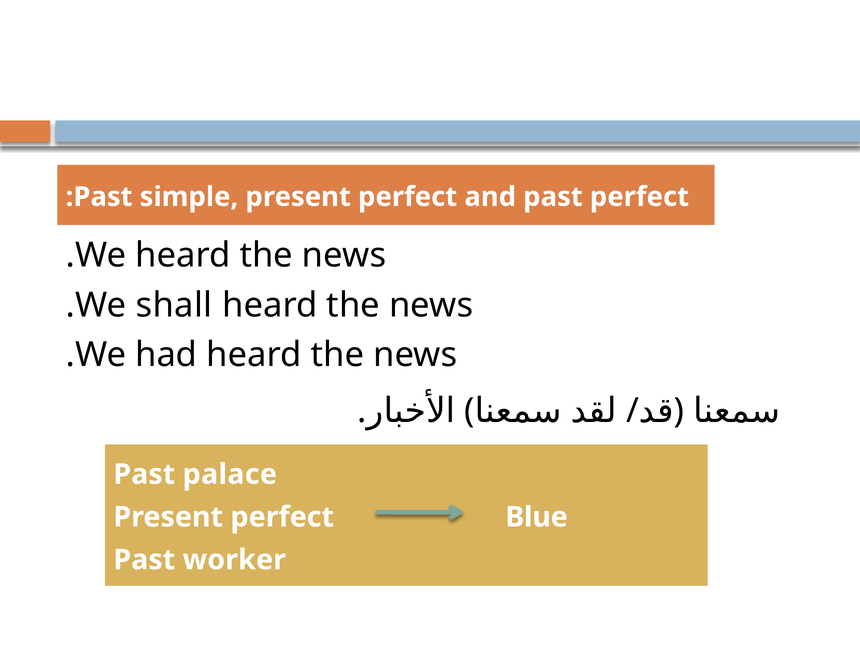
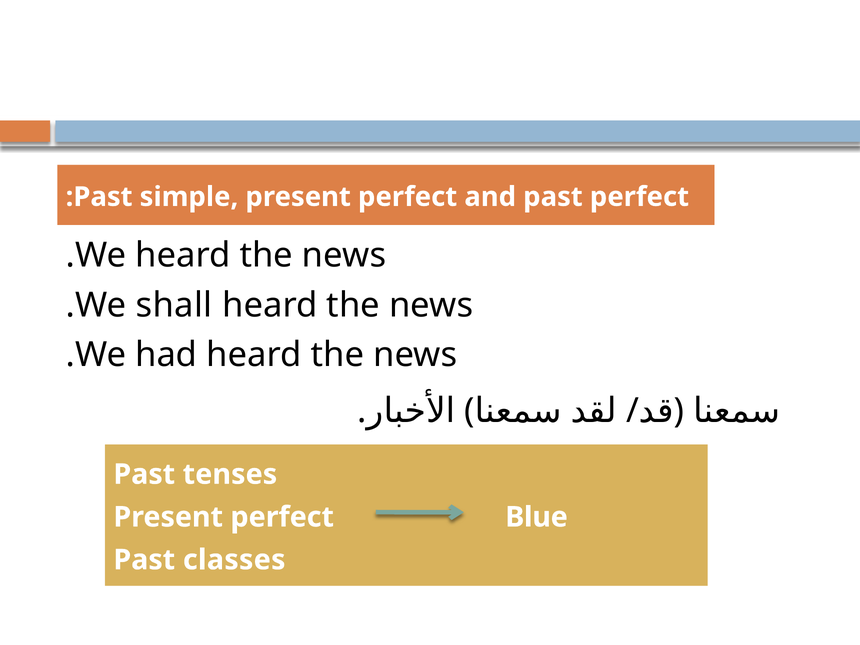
palace: palace -> tenses (230, 474)
worker: worker -> classes (234, 560)
